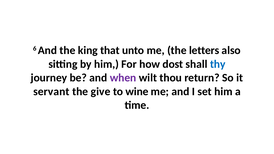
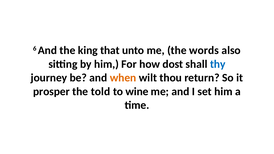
letters: letters -> words (204, 50)
when colour: purple -> orange (123, 78)
servant: servant -> prosper (51, 92)
give: give -> told (101, 92)
